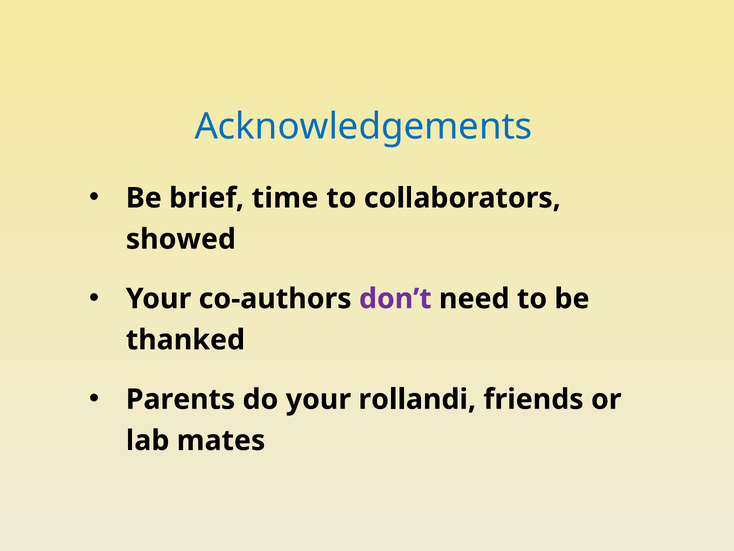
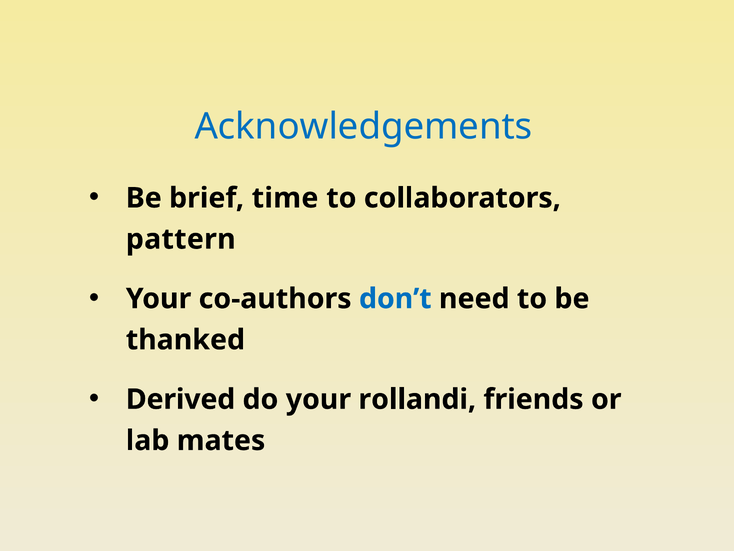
showed: showed -> pattern (181, 239)
don’t colour: purple -> blue (395, 298)
Parents: Parents -> Derived (181, 399)
